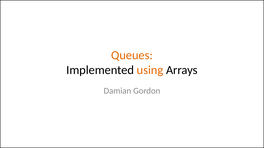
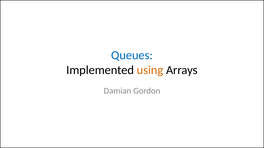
Queues colour: orange -> blue (132, 55)
